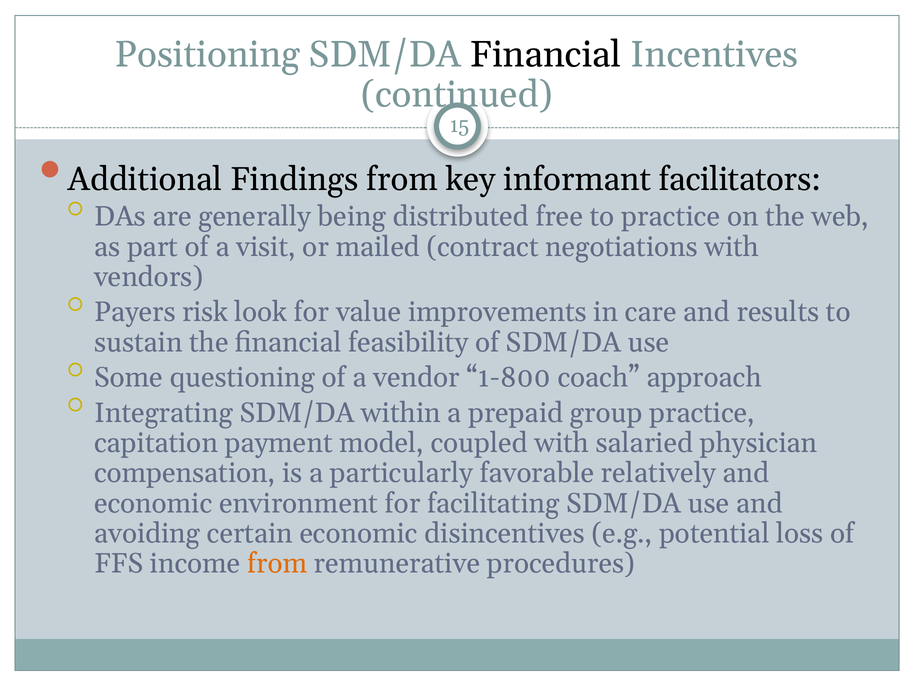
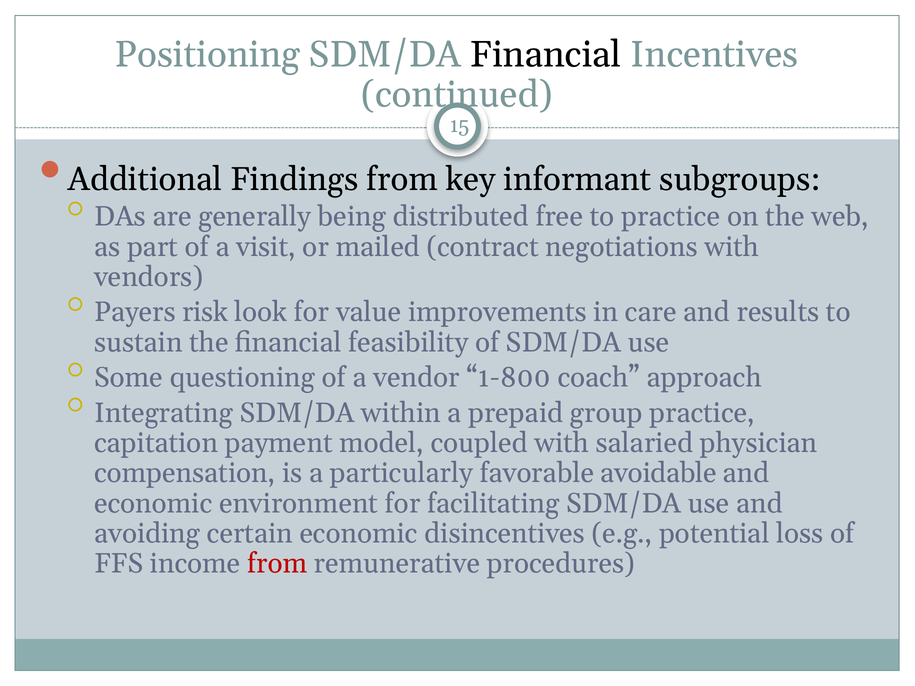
facilitators: facilitators -> subgroups (740, 180)
relatively: relatively -> avoidable (659, 473)
from colour: orange -> red (277, 564)
